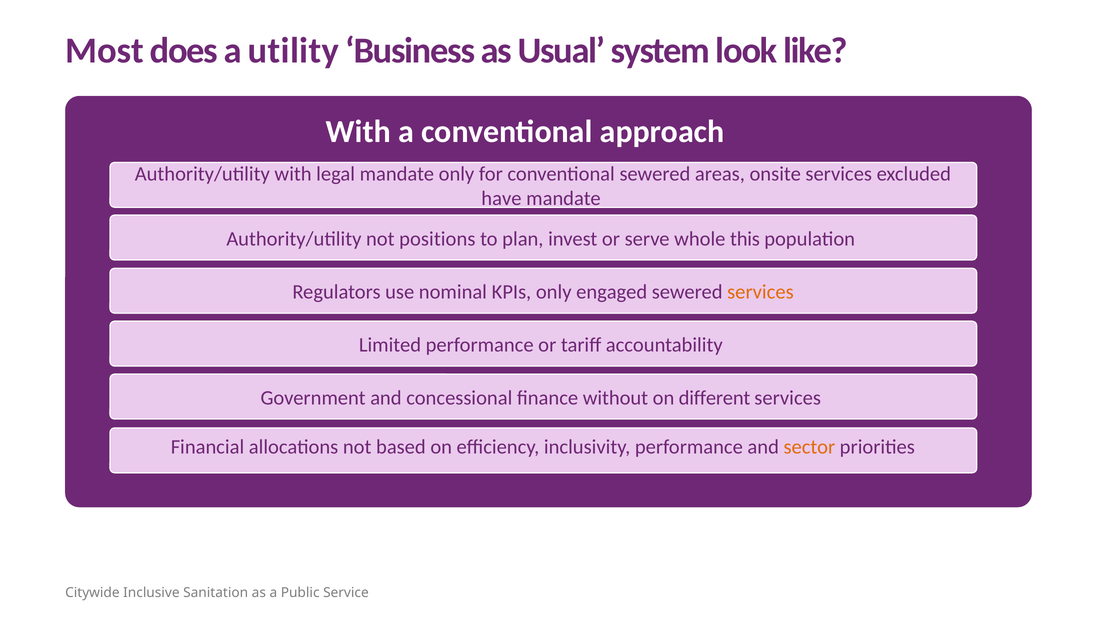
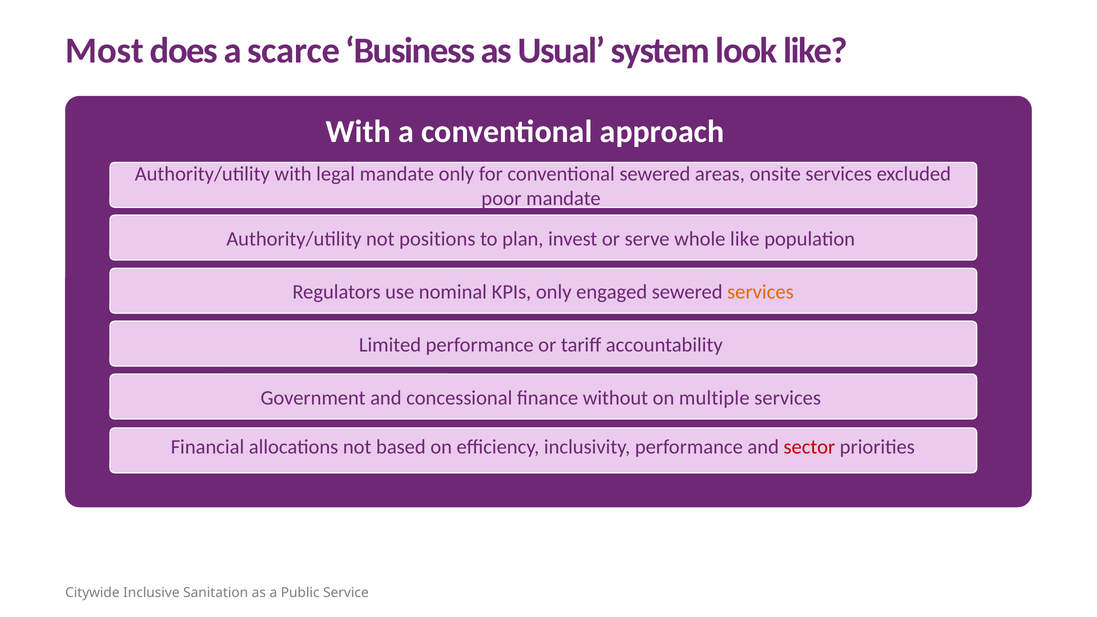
utility: utility -> scarce (294, 51)
have: have -> poor (501, 199)
whole this: this -> like (745, 239)
different: different -> multiple (714, 398)
sector colour: orange -> red (809, 447)
